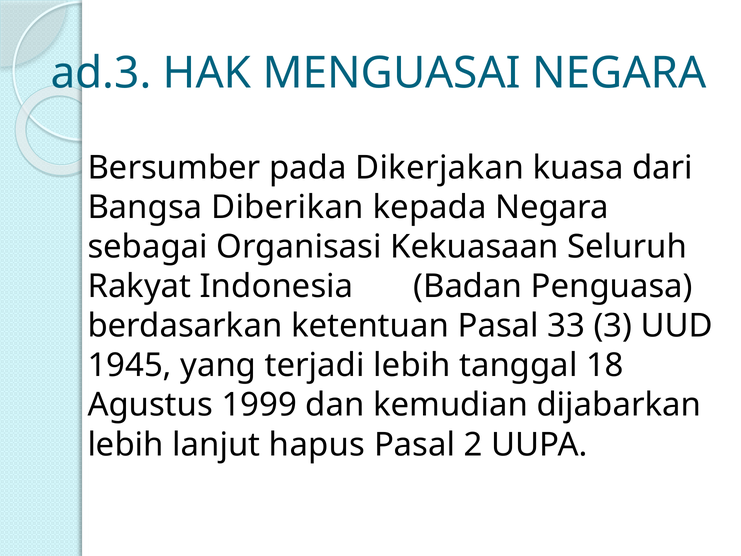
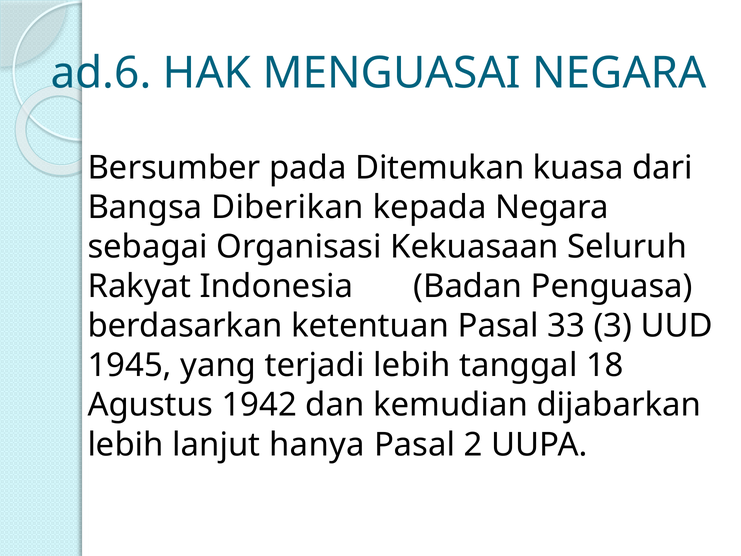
ad.3: ad.3 -> ad.6 (101, 73)
Dikerjakan: Dikerjakan -> Ditemukan (440, 168)
1999: 1999 -> 1942 (259, 405)
hapus: hapus -> hanya (317, 444)
